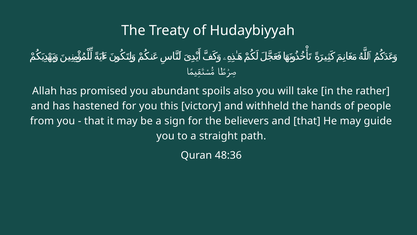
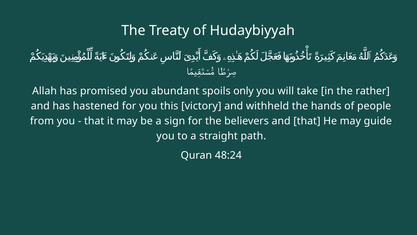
also: also -> only (243, 91)
48:36: 48:36 -> 48:24 (228, 155)
